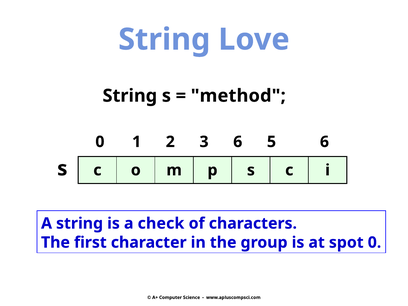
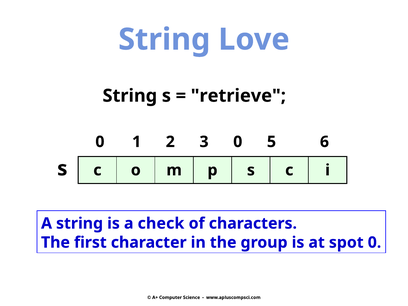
method: method -> retrieve (238, 96)
3 6: 6 -> 0 (238, 142)
